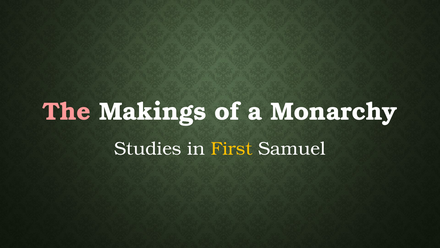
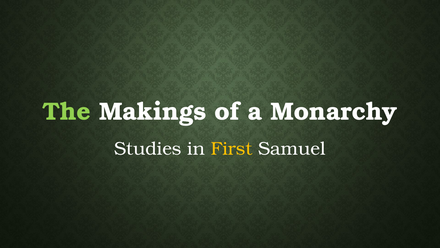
The colour: pink -> light green (67, 112)
